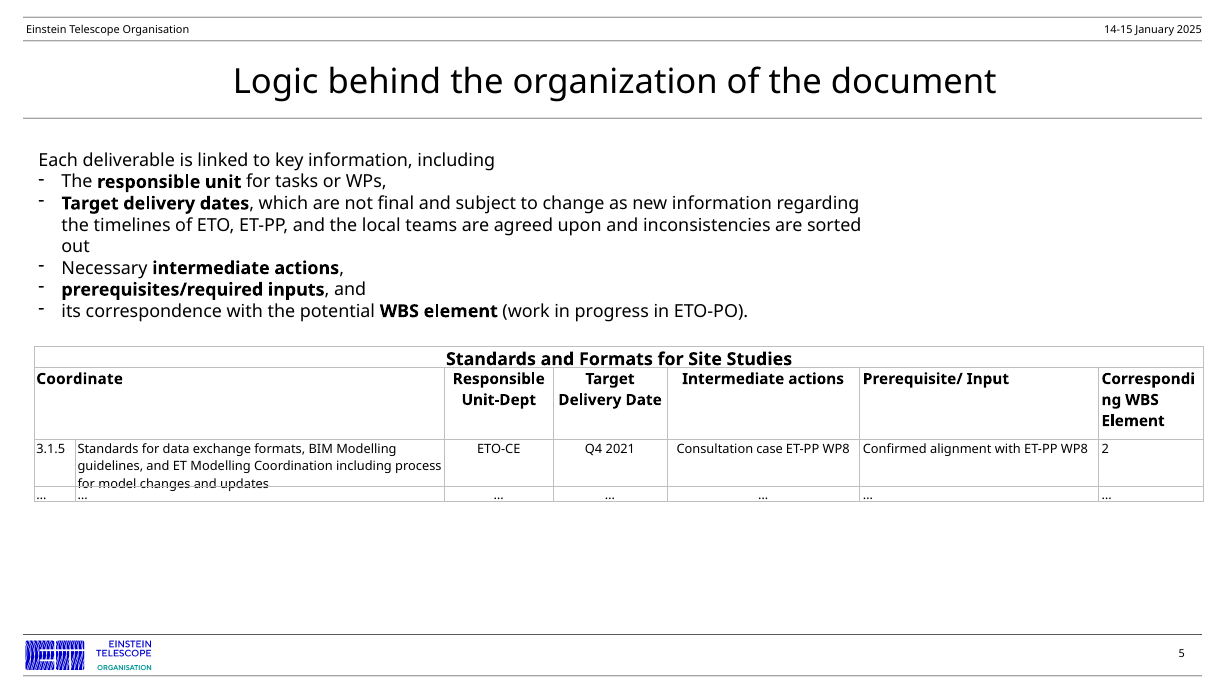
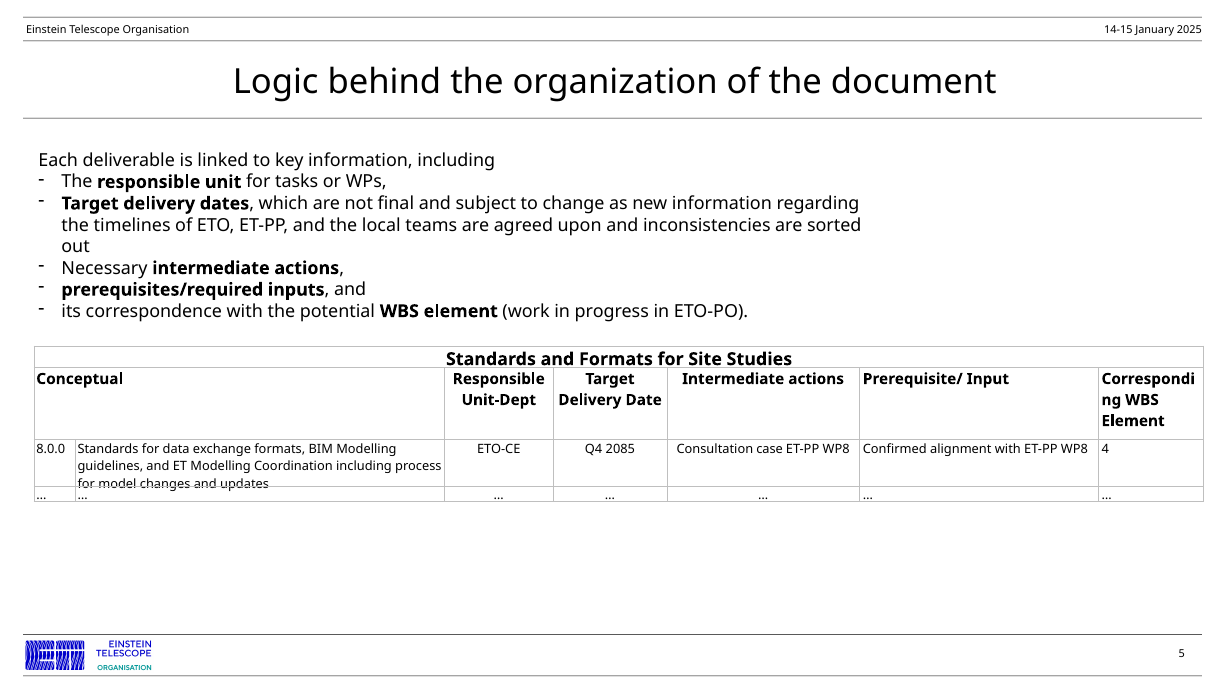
Coordinate: Coordinate -> Conceptual (80, 379)
3.1.5: 3.1.5 -> 8.0.0 (51, 449)
2021: 2021 -> 2085 (620, 449)
2: 2 -> 4 (1105, 449)
